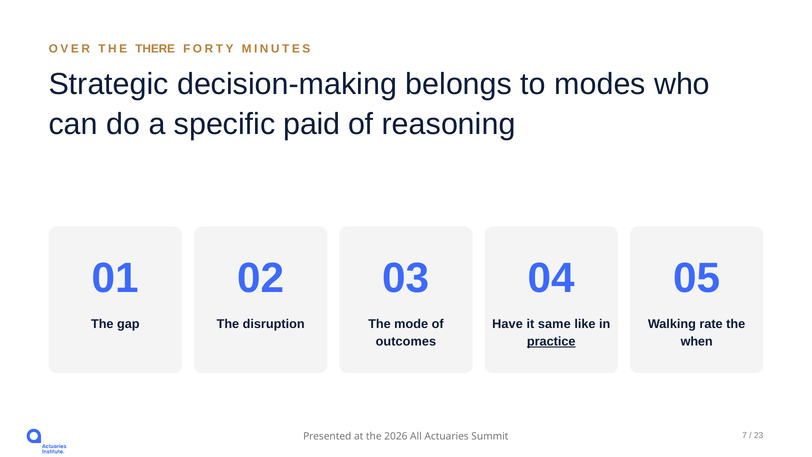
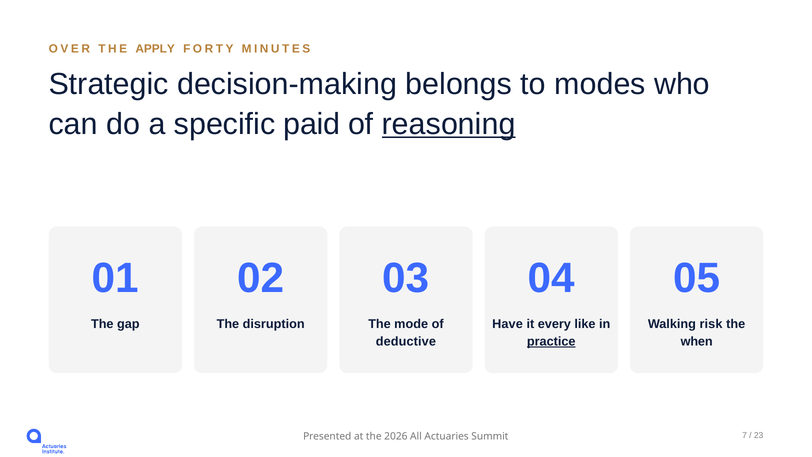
THERE: THERE -> APPLY (155, 49)
reasoning underline: none -> present (449, 124)
same: same -> every (554, 324)
rate: rate -> risk (711, 324)
outcomes: outcomes -> deductive (406, 341)
